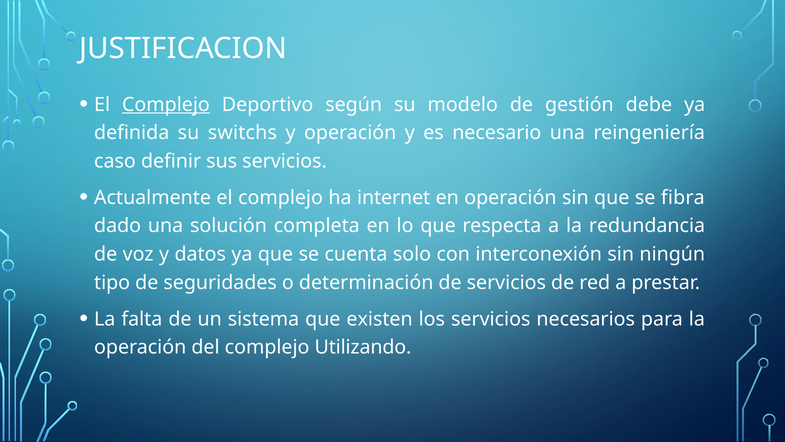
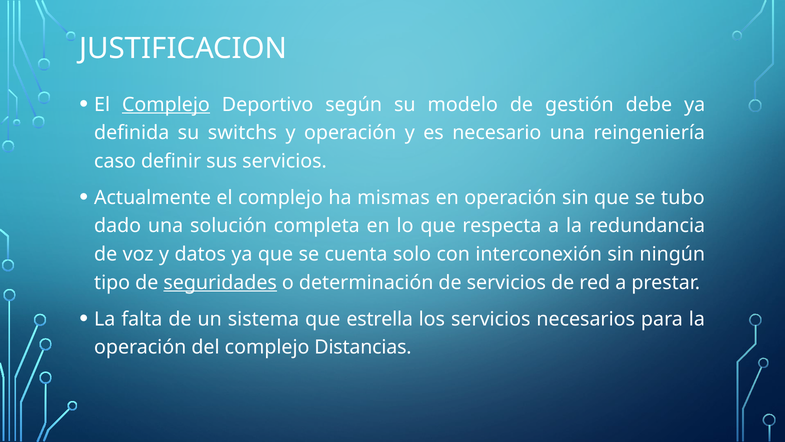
internet: internet -> mismas (394, 197)
fibra: fibra -> tubo (683, 197)
seguridades underline: none -> present (220, 282)
existen: existen -> estrella (380, 319)
Utilizando: Utilizando -> Distancias (363, 347)
